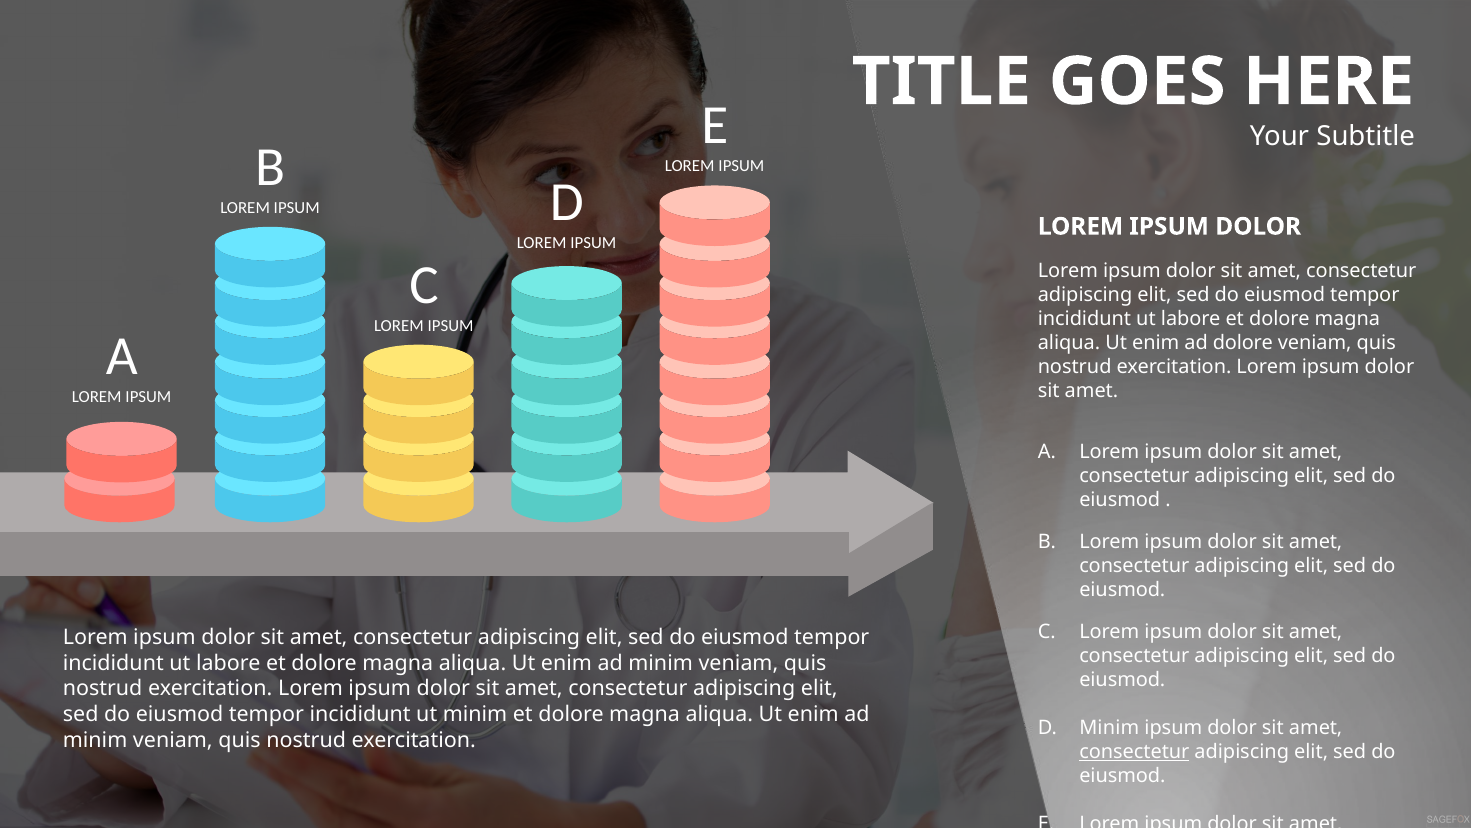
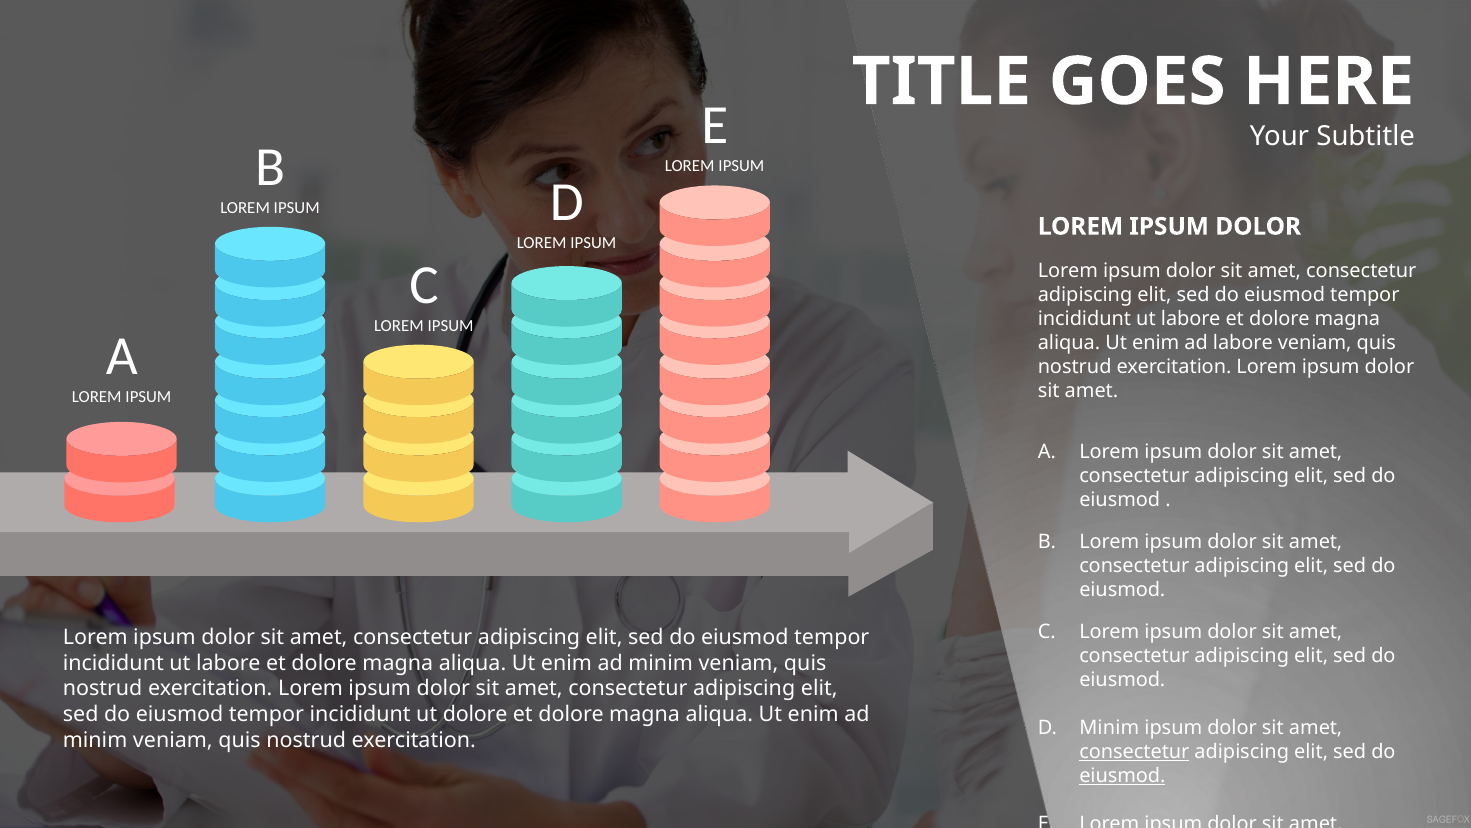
ad dolore: dolore -> labore (1243, 343)
ut minim: minim -> dolore (475, 714)
eiusmod underline: none -> present (1122, 776)
